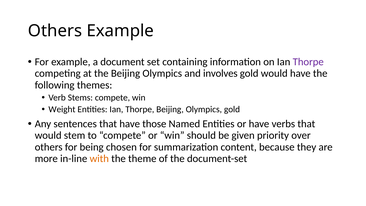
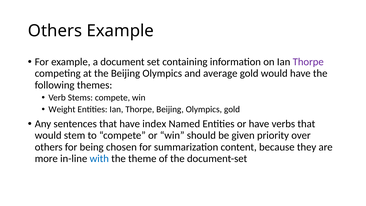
involves: involves -> average (220, 73)
those: those -> index (154, 124)
with colour: orange -> blue (99, 158)
